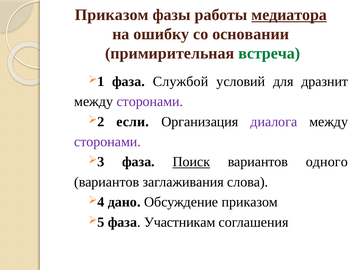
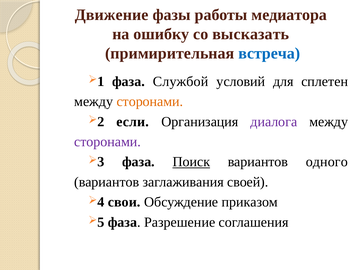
Приказом: Приказом -> Движение (112, 15)
медиатора underline: present -> none (289, 15)
основании: основании -> высказать (251, 34)
встреча colour: green -> blue (269, 53)
дразнит: дразнит -> сплетен (325, 81)
сторонами colour: purple -> orange (150, 102)
слова: слова -> своей (248, 182)
дано: дано -> свои (124, 202)
Участникам: Участникам -> Разрешение (180, 222)
